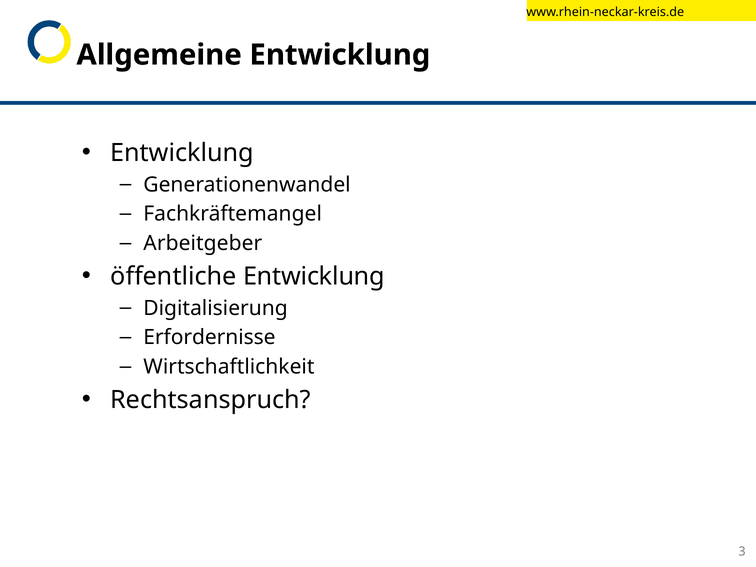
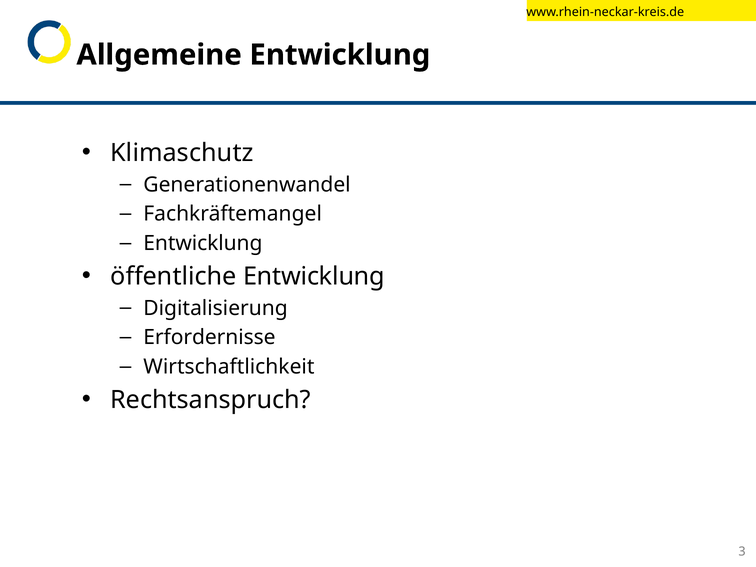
Entwicklung: Entwicklung -> Klimaschutz (182, 153)
Arbeitgeber: Arbeitgeber -> Entwicklung (203, 243)
